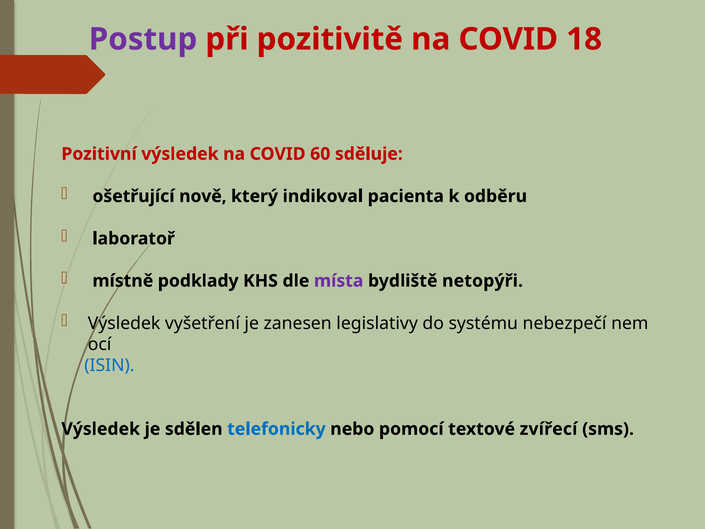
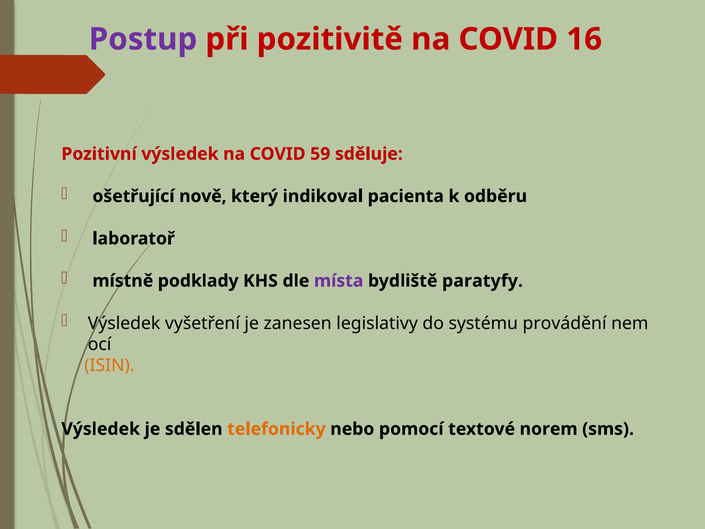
18: 18 -> 16 (584, 39)
60: 60 -> 59 (320, 154)
netopýři: netopýři -> paratyfy (483, 281)
nebezpečí: nebezpečí -> provádění (565, 323)
ISIN colour: blue -> orange (109, 365)
telefonicky colour: blue -> orange (276, 429)
zvířecí: zvířecí -> norem (549, 429)
